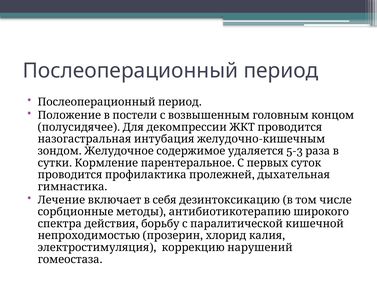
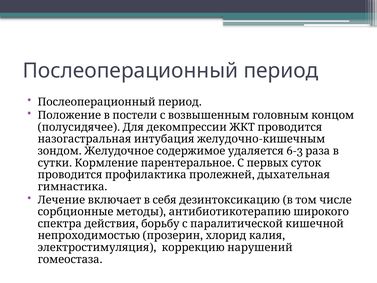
5-3: 5-3 -> 6-3 (295, 151)
